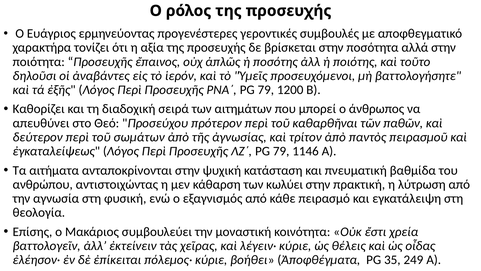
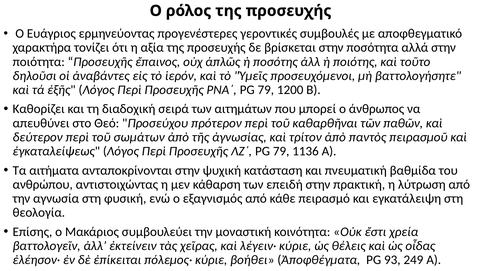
1146: 1146 -> 1136 (306, 151)
κωλύει: κωλύει -> επειδή (285, 184)
35: 35 -> 93 (392, 259)
